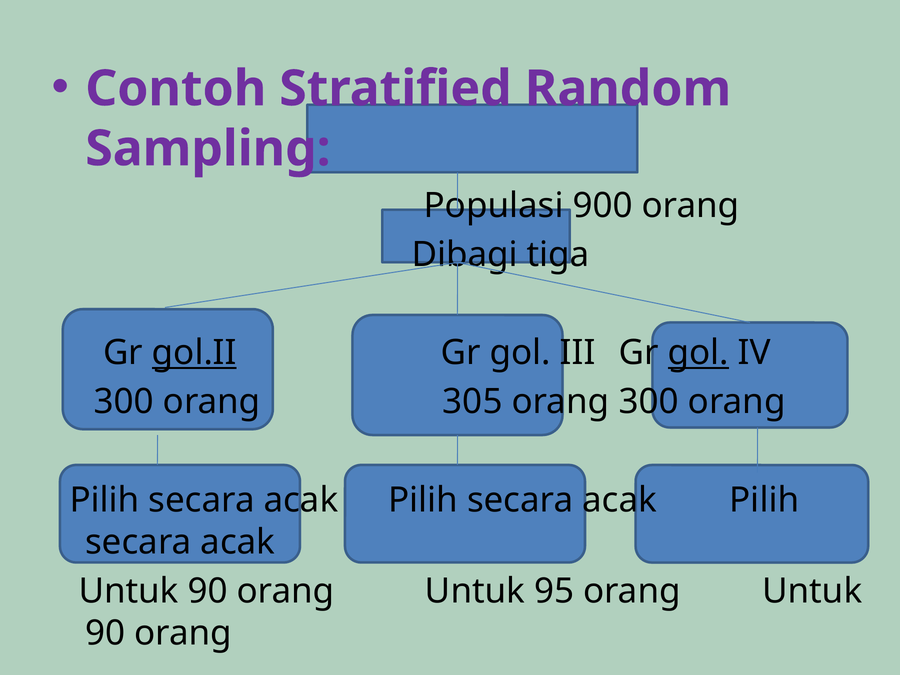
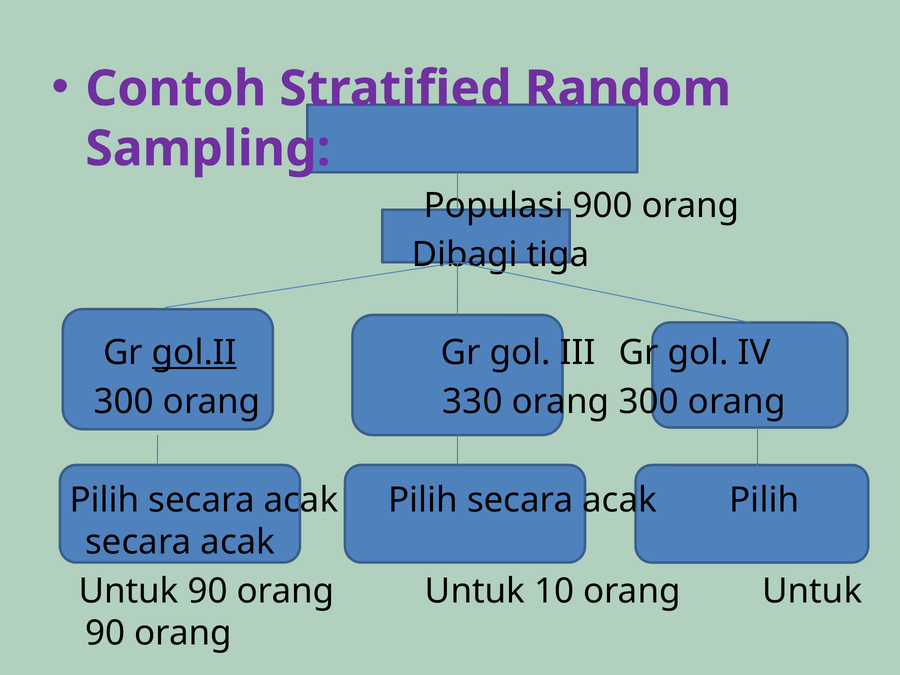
gol underline: present -> none (698, 353)
305: 305 -> 330 (473, 402)
95: 95 -> 10 (554, 591)
